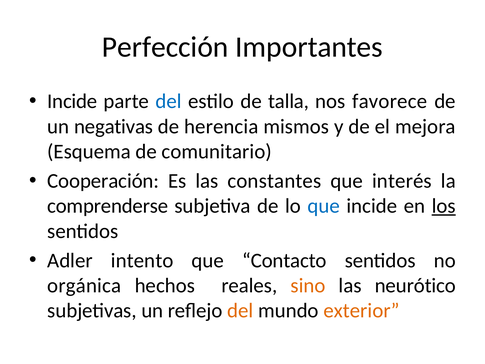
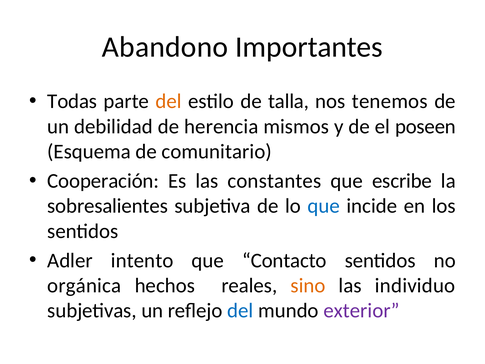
Perfección: Perfección -> Abandono (165, 47)
Incide: Incide -> Todas (72, 101)
del colour: blue -> orange (169, 101)
favorece: favorece -> tenemos (390, 101)
negativas: negativas -> debilidad (113, 126)
mejora: mejora -> poseen (426, 126)
interés: interés -> escribe (402, 181)
comprenderse: comprenderse -> sobresalientes (108, 206)
los underline: present -> none (444, 206)
neurótico: neurótico -> individuo (415, 285)
del colour: orange -> blue (240, 310)
exterior colour: orange -> purple (361, 310)
